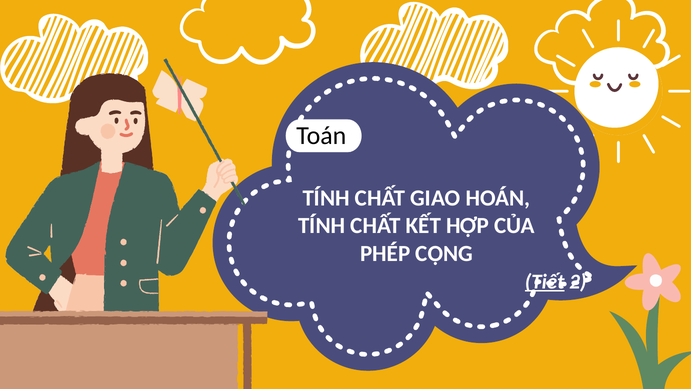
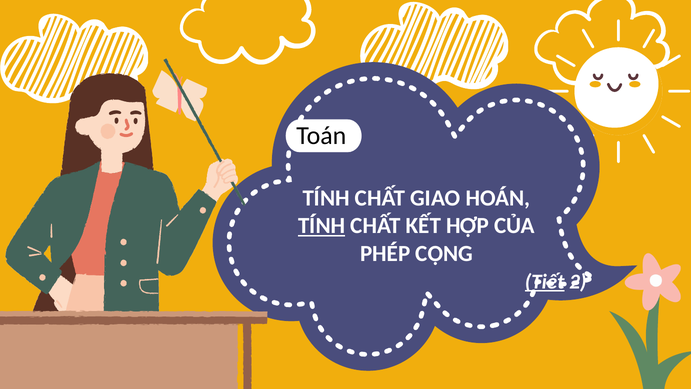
TÍNH underline: none -> present (322, 226)
